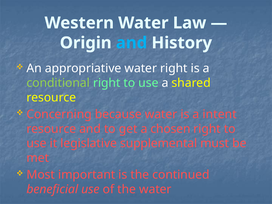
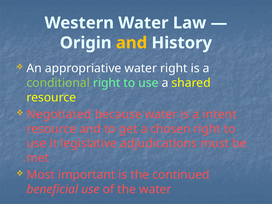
and colour: light blue -> yellow (132, 43)
Concerning: Concerning -> Negotiated (59, 114)
supplemental: supplemental -> adjudications (159, 143)
